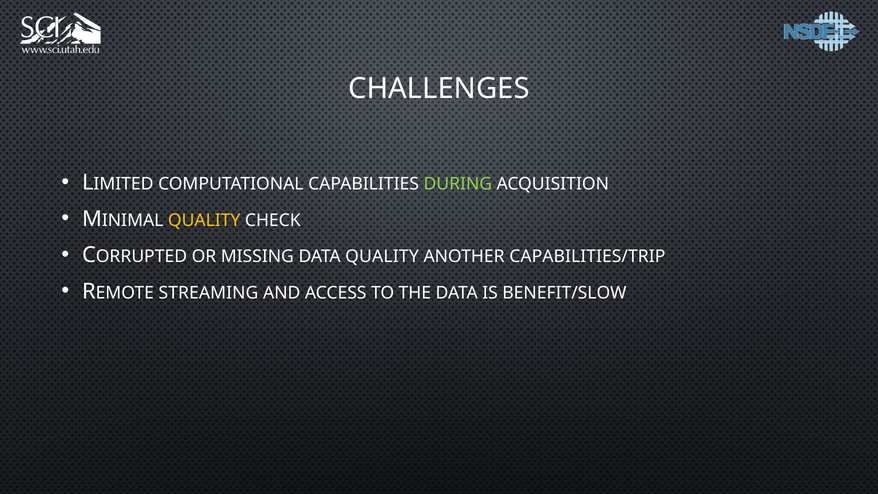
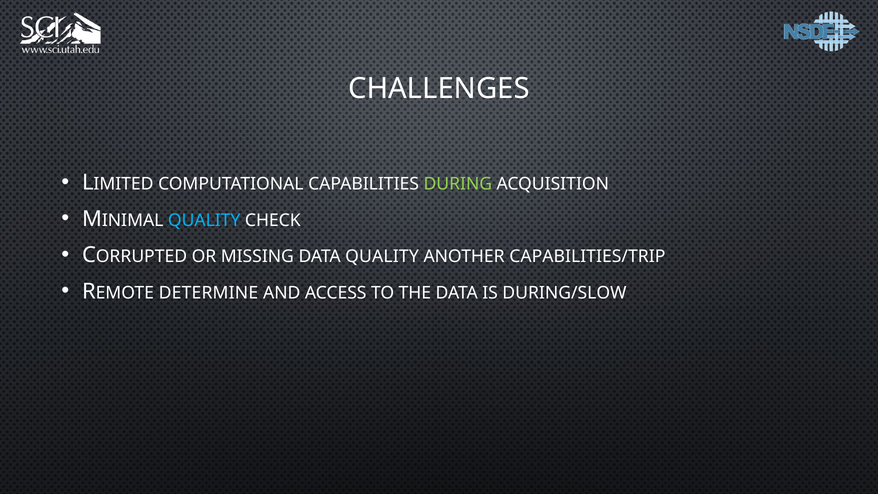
QUALITY colour: yellow -> light blue (204, 220)
STREAMING: STREAMING -> DETERMINE (208, 293)
BENEFIT/SLOW: BENEFIT/SLOW -> DURING/SLOW (564, 293)
